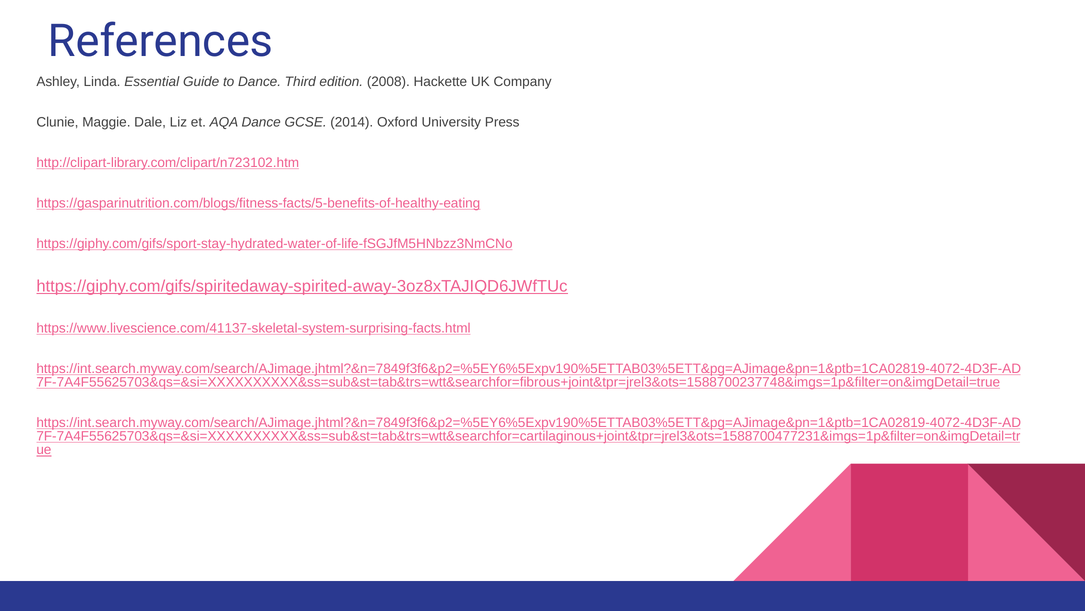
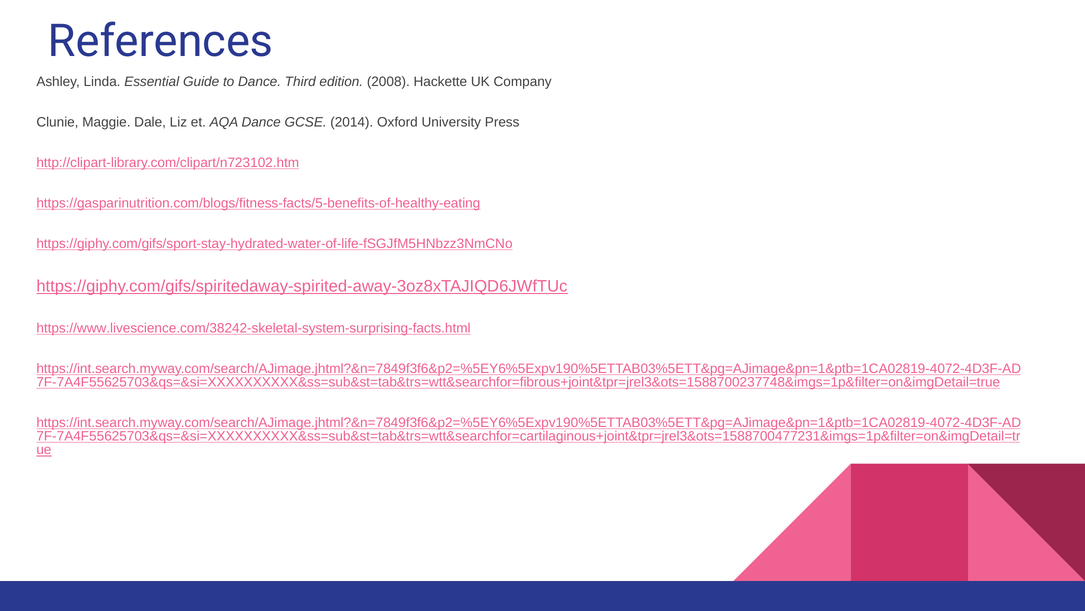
https://www.livescience.com/41137-skeletal-system-surprising-facts.html: https://www.livescience.com/41137-skeletal-system-surprising-facts.html -> https://www.livescience.com/38242-skeletal-system-surprising-facts.html (253, 328)
